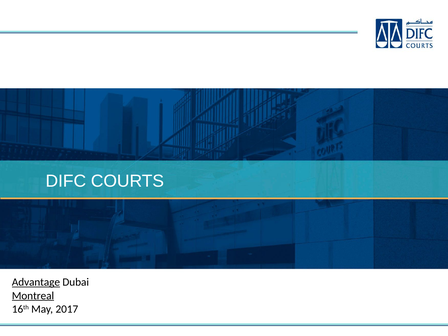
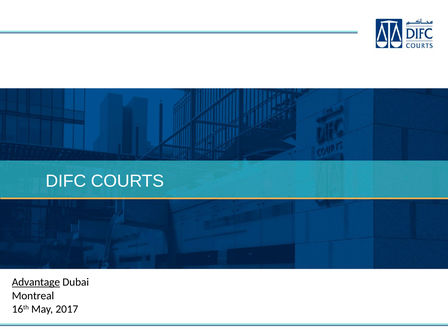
Montreal underline: present -> none (33, 296)
